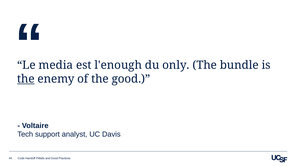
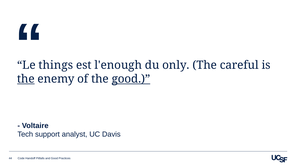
media: media -> things (56, 65)
bundle: bundle -> careful (239, 65)
good underline: none -> present (131, 79)
